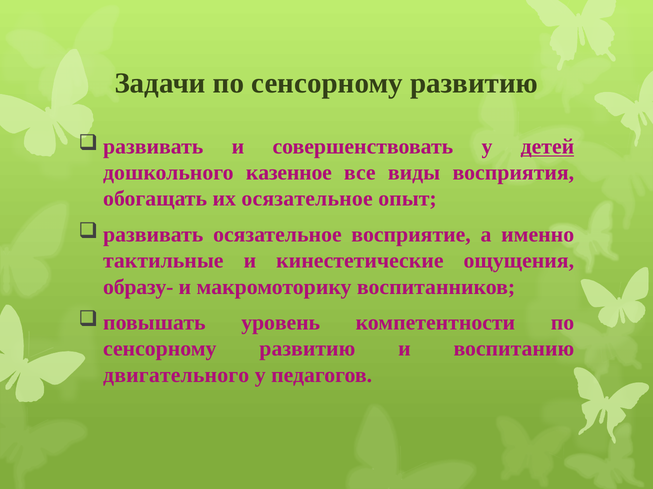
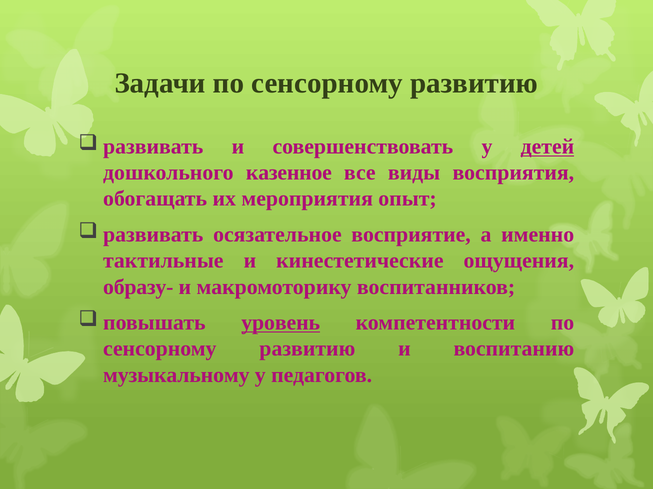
их осязательное: осязательное -> мероприятия (307, 199)
уровень underline: none -> present (281, 323)
двигательного: двигательного -> музыкальному (176, 375)
